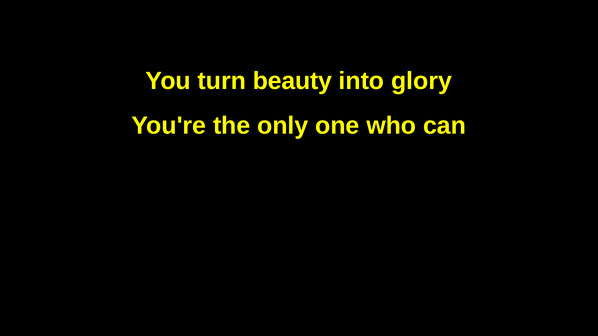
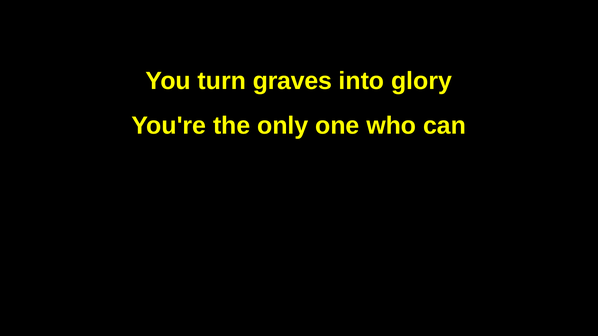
beauty: beauty -> graves (292, 81)
